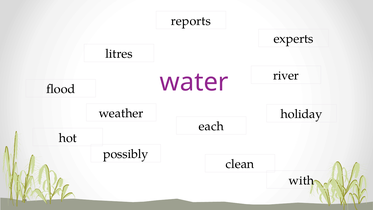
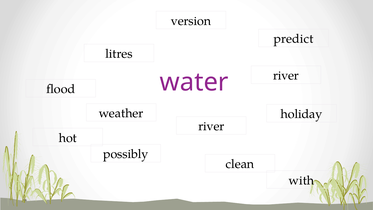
reports: reports -> version (191, 21)
experts: experts -> predict (293, 39)
each: each -> river (211, 126)
